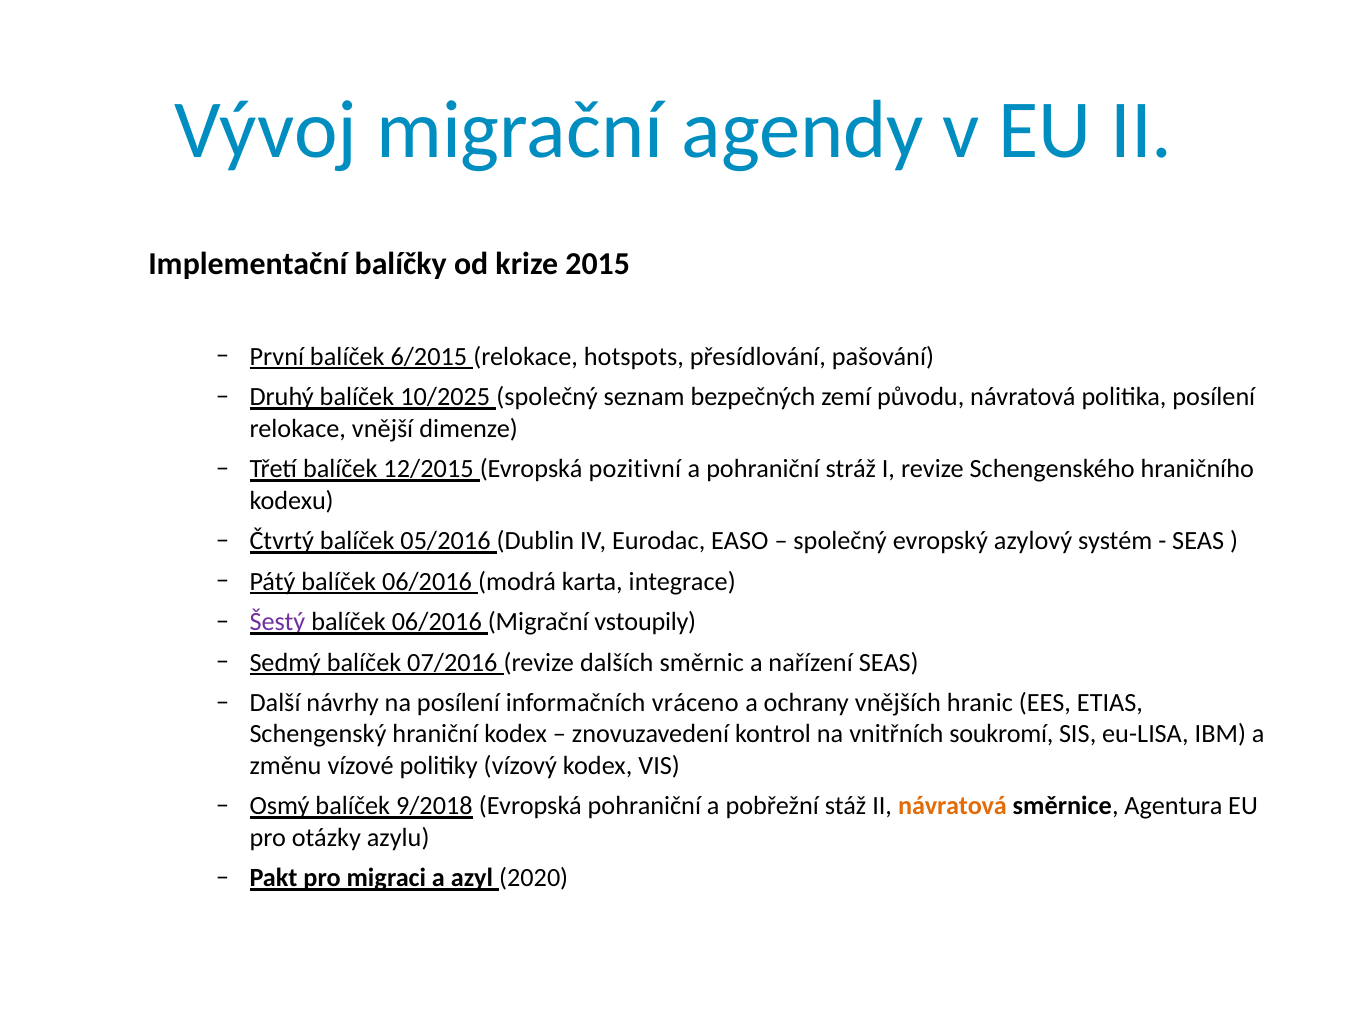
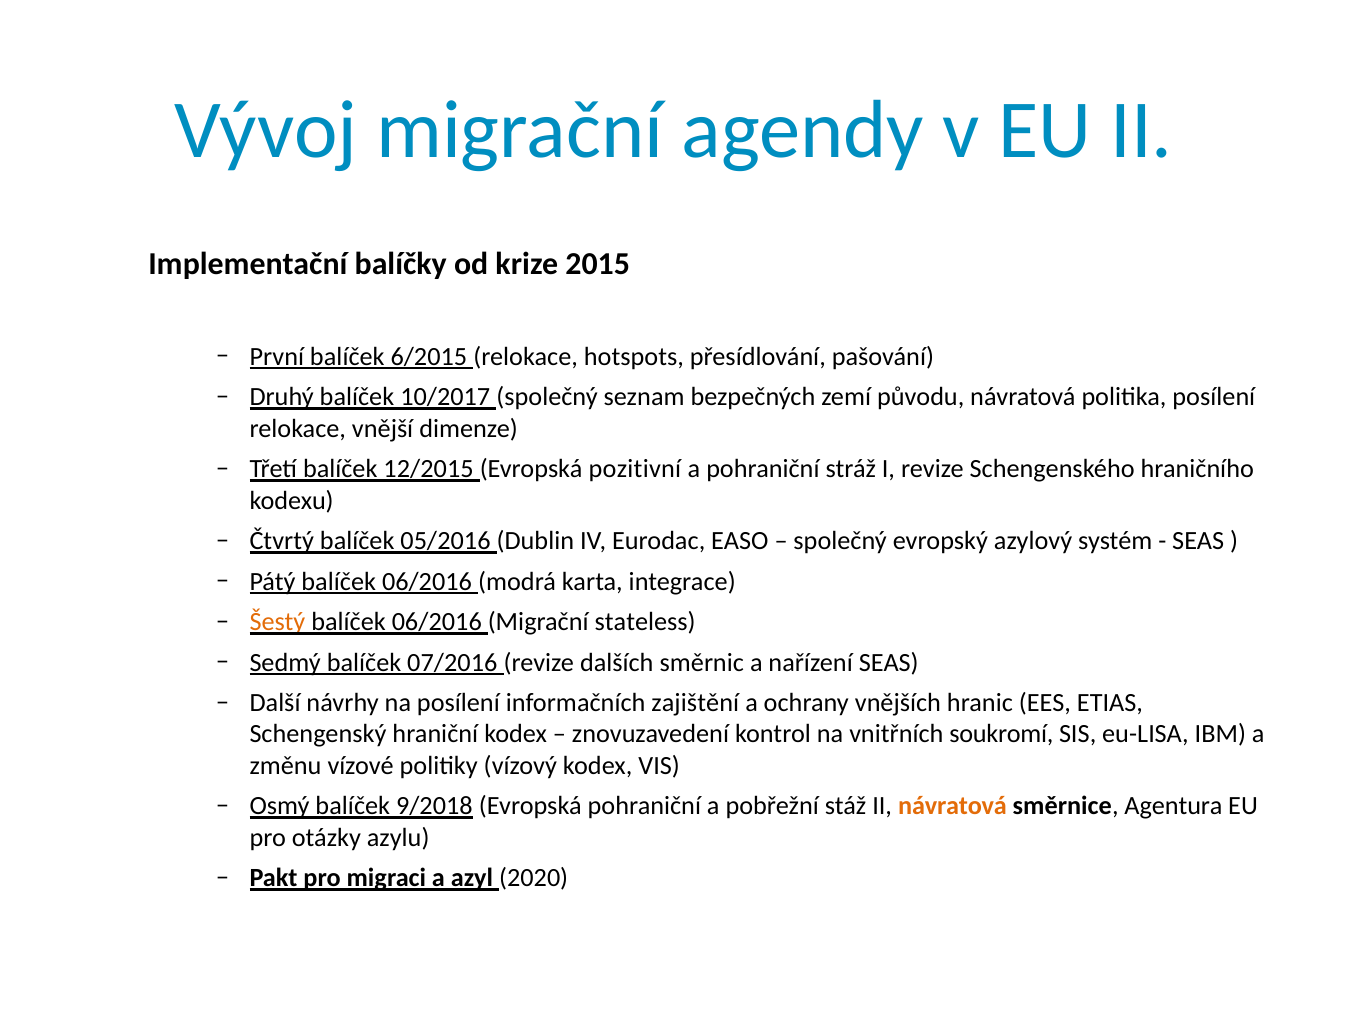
10/2025: 10/2025 -> 10/2017 (445, 397)
Šestý colour: purple -> orange (277, 622)
vstoupily: vstoupily -> stateless (645, 622)
vráceno: vráceno -> zajištění (695, 703)
